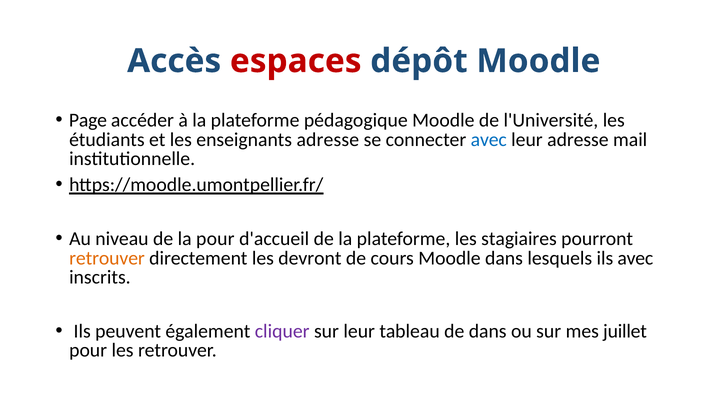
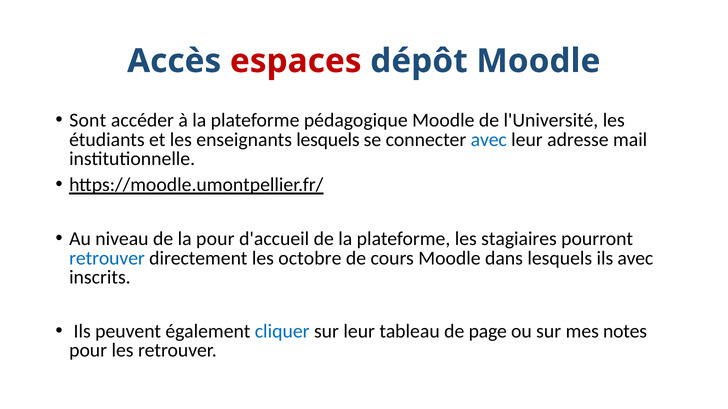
Page: Page -> Sont (88, 121)
enseignants adresse: adresse -> lesquels (328, 140)
retrouver colour: orange -> blue (107, 258)
devront: devront -> octobre (310, 258)
cliquer colour: purple -> blue (282, 332)
de dans: dans -> page (488, 332)
juillet: juillet -> notes (625, 332)
